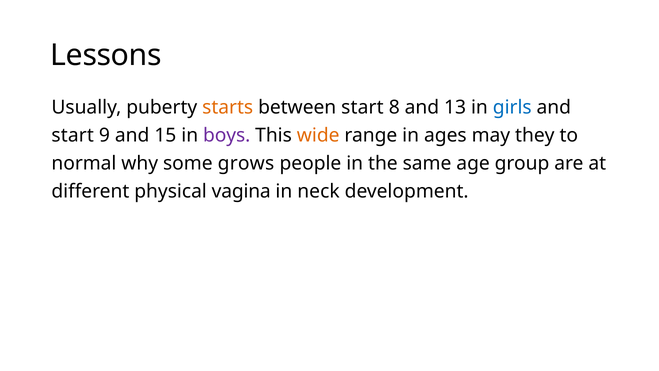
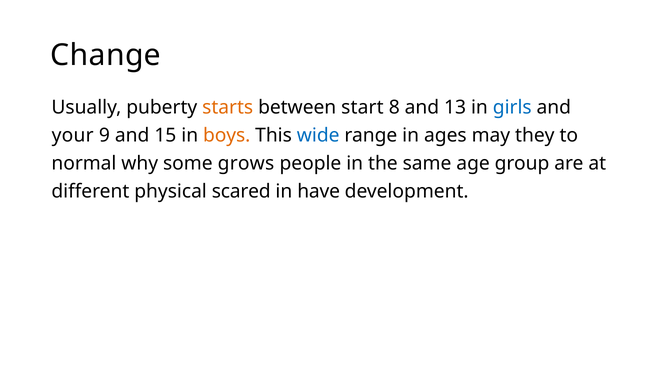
Lessons: Lessons -> Change (106, 55)
start: start -> your (73, 135)
boys colour: purple -> orange (227, 135)
wide colour: orange -> blue (318, 135)
vagina: vagina -> scared (241, 191)
neck: neck -> have (319, 191)
